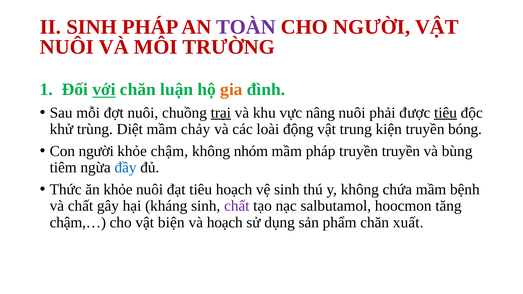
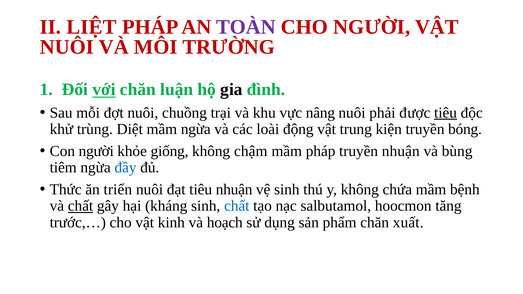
II SINH: SINH -> LIỆT (92, 27)
gia colour: orange -> black (231, 90)
trại underline: present -> none (221, 113)
mầm chảy: chảy -> ngừa (196, 129)
chậm: chậm -> giống (170, 151)
nhóm: nhóm -> chậm (251, 151)
truyền truyền: truyền -> nhuận (401, 151)
ăn khỏe: khỏe -> triển (118, 190)
tiêu hoạch: hoạch -> nhuận (234, 190)
chất underline: none -> present (80, 206)
chất colour: purple -> blue (237, 206)
chậm,…: chậm,… -> trước,… (78, 222)
biện: biện -> kinh (171, 222)
